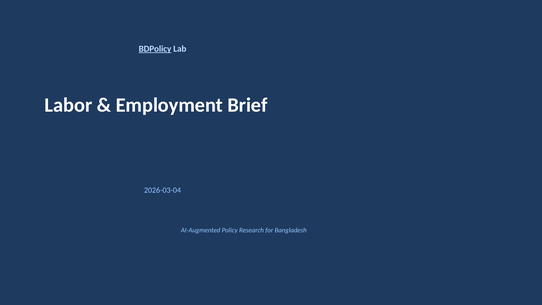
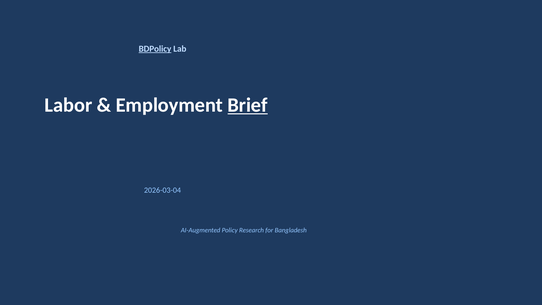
Brief underline: none -> present (248, 105)
